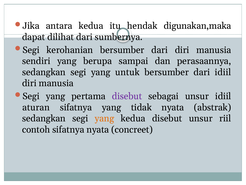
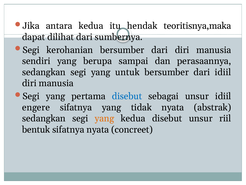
digunakan,maka: digunakan,maka -> teoritisnya,maka (197, 26)
disebut colour: purple -> blue (127, 96)
aturan: aturan -> engere (36, 107)
contoh: contoh -> bentuk (36, 129)
